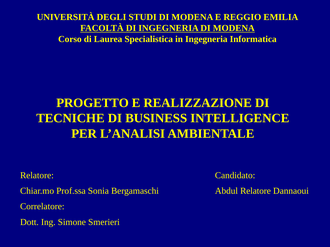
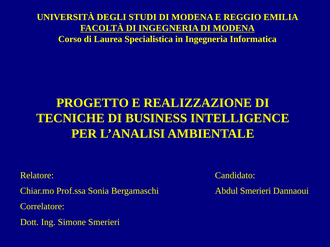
Abdul Relatore: Relatore -> Smerieri (256, 191)
